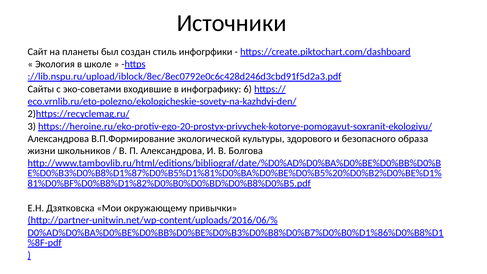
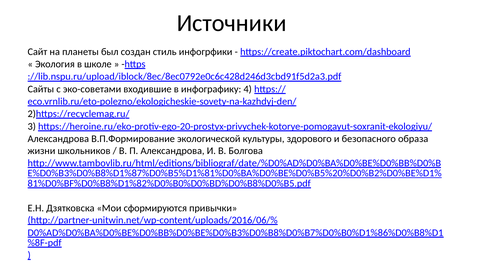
6: 6 -> 4 (248, 89)
окружающему: окружающему -> сформируются (155, 208)
